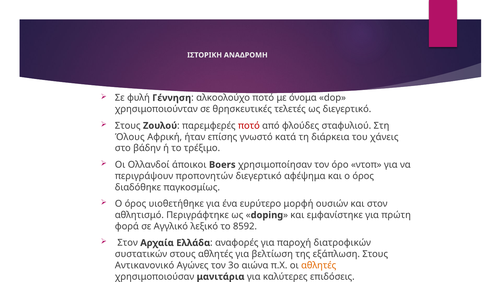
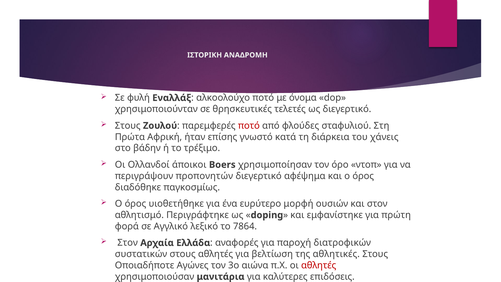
Γέννηση: Γέννηση -> Εναλλάξ (172, 98)
Όλους: Όλους -> Πρώτα (130, 137)
8592: 8592 -> 7864 (245, 226)
εξάπλωση: εξάπλωση -> αθλητικές (336, 254)
Αντικανονικό: Αντικανονικό -> Οποιαδήποτε (145, 265)
αθλητές colour: orange -> red (319, 265)
